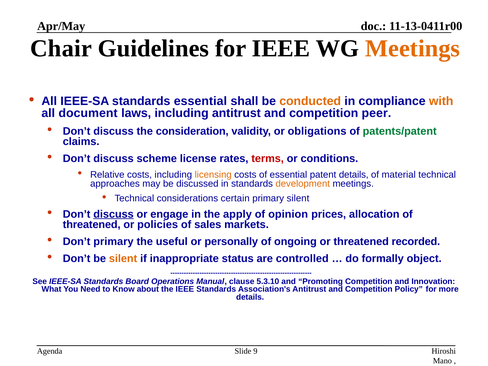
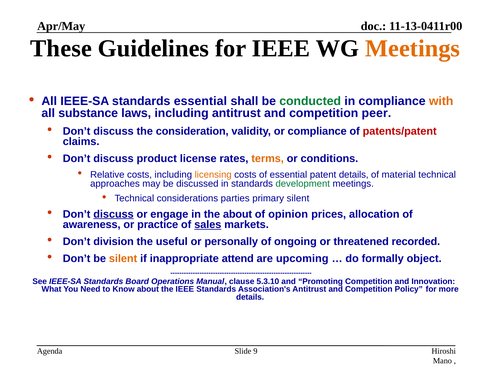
Chair: Chair -> These (61, 48)
conducted colour: orange -> green (310, 101)
document: document -> substance (88, 113)
or obligations: obligations -> compliance (317, 131)
patents/patent colour: green -> red (400, 131)
scheme: scheme -> product (157, 159)
terms colour: red -> orange (268, 159)
development colour: orange -> green (303, 184)
certain: certain -> parties (235, 199)
the apply: apply -> about (238, 214)
threatened: threatened -> awareness (92, 225)
policies: policies -> practice (158, 225)
sales underline: none -> present (208, 225)
Don’t primary: primary -> division (114, 241)
status: status -> attend (238, 258)
controlled: controlled -> upcoming (302, 258)
